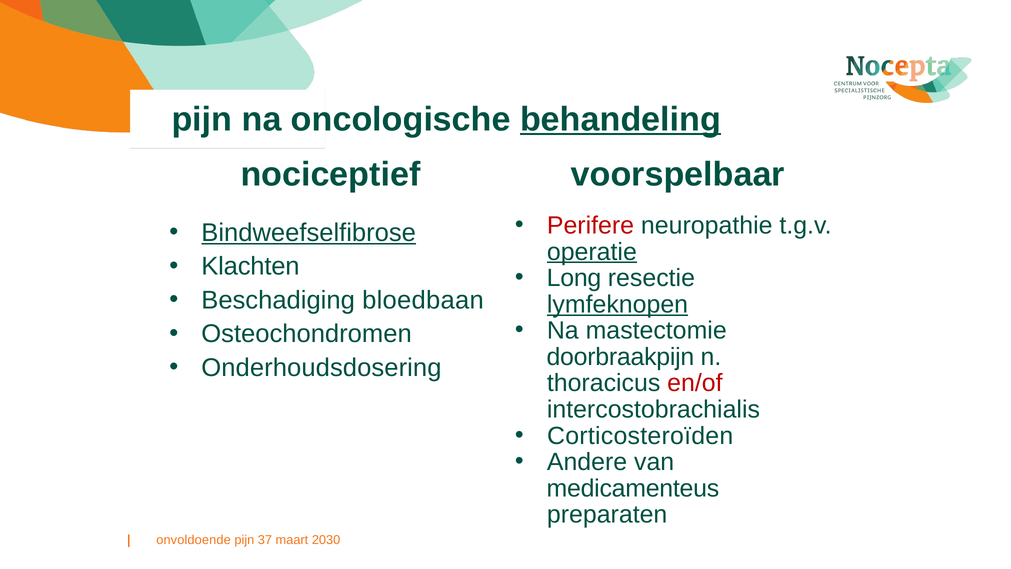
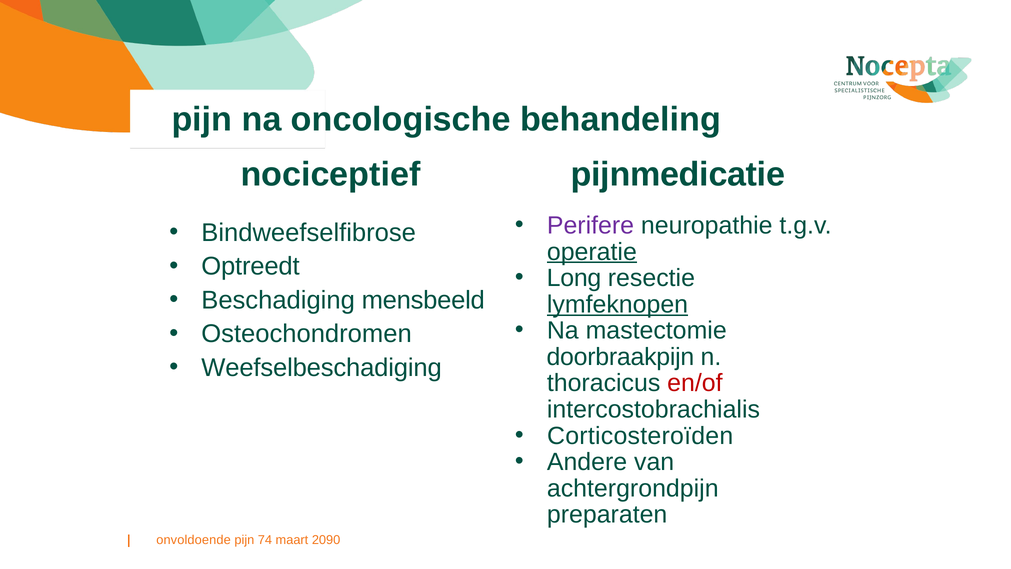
behandeling underline: present -> none (620, 119)
voorspelbaar: voorspelbaar -> pijnmedicatie (678, 175)
Perifere colour: red -> purple (591, 225)
Bindweefselfibrose underline: present -> none (309, 232)
Klachten: Klachten -> Optreedt (250, 266)
bloedbaan: bloedbaan -> mensbeeld (423, 300)
Onderhoudsdosering: Onderhoudsdosering -> Weefselbeschadiging (322, 368)
medicamenteus: medicamenteus -> achtergrondpijn (633, 488)
37: 37 -> 74 (265, 540)
2030: 2030 -> 2090 (326, 540)
